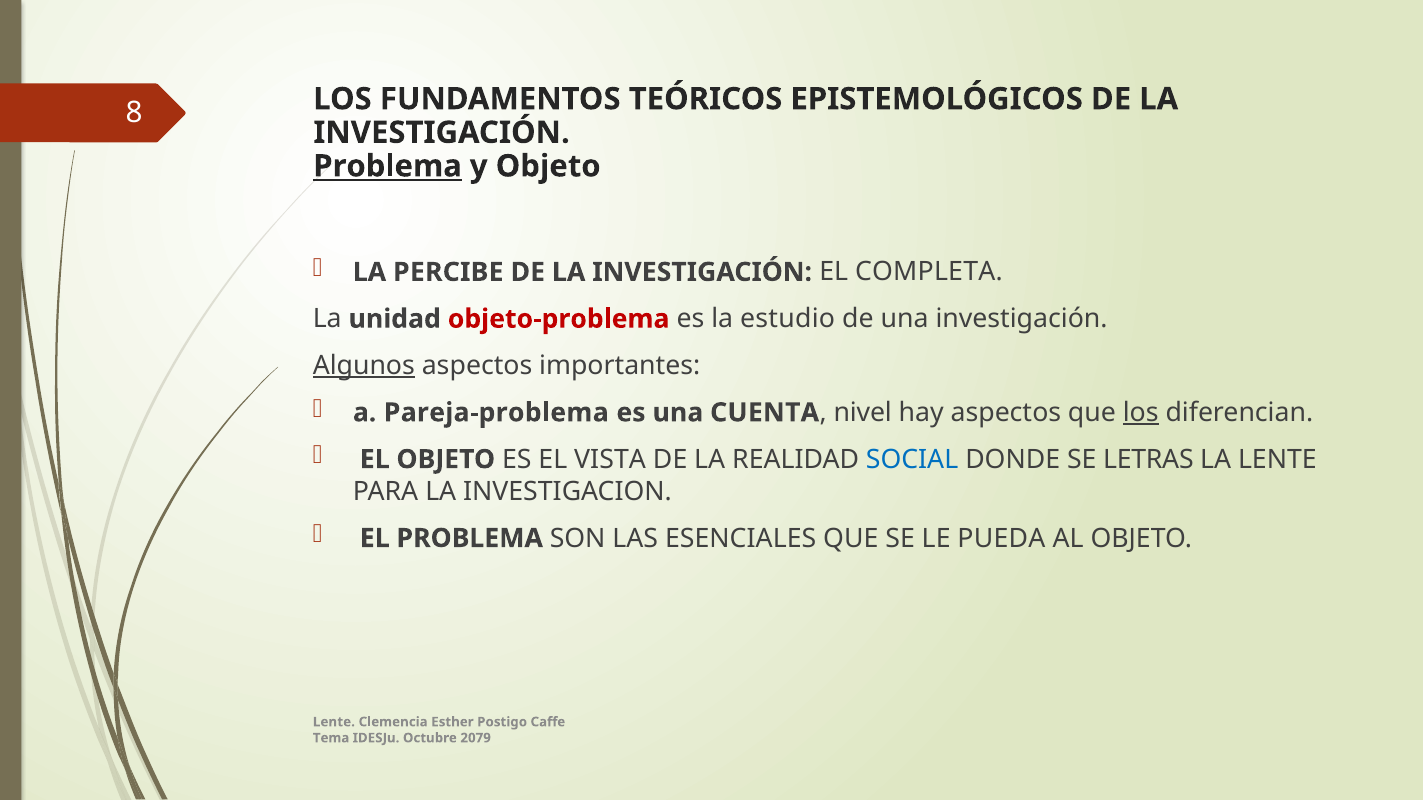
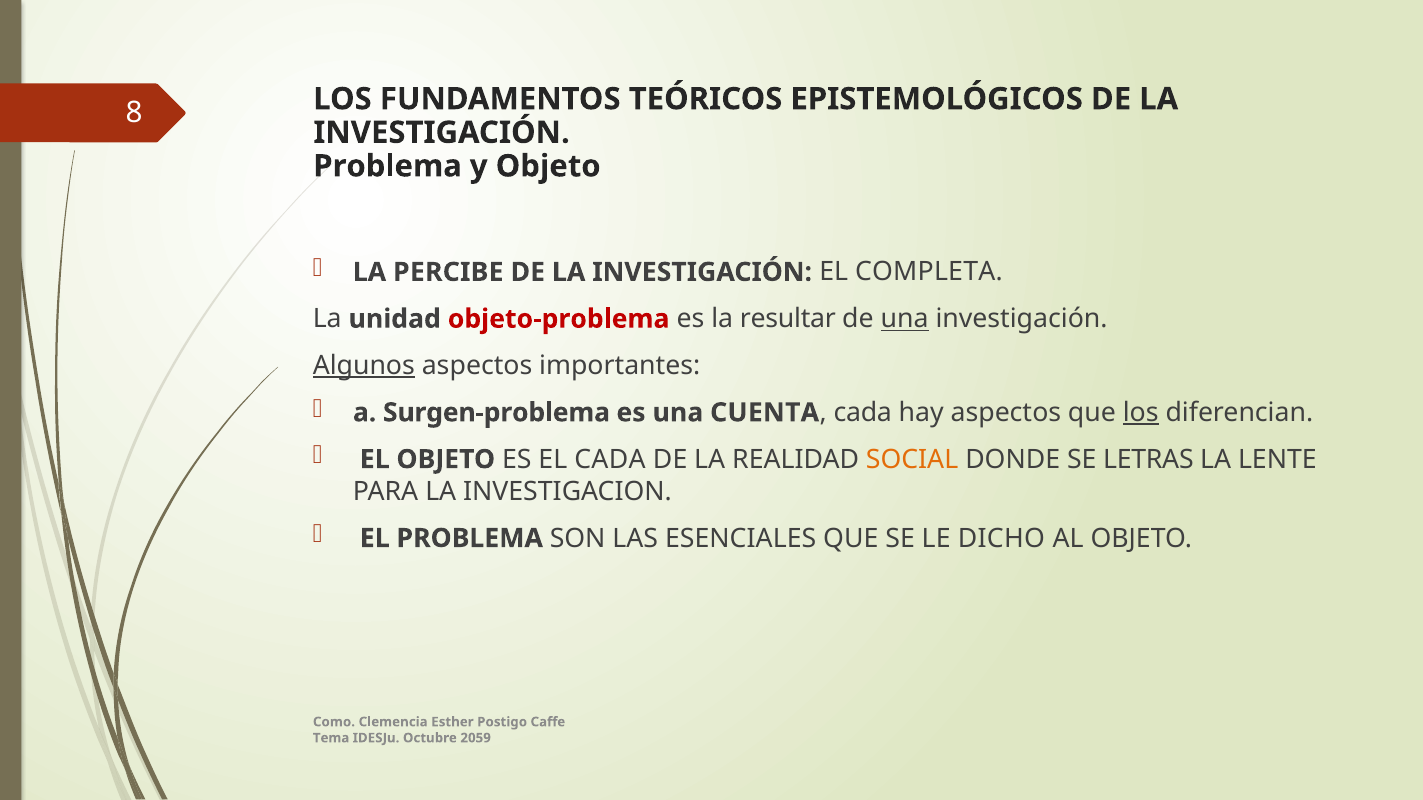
Problema underline: present -> none (388, 166)
estudio: estudio -> resultar (788, 319)
una underline: none -> present (905, 319)
Pareja-problema: Pareja-problema -> Surgen-problema (497, 413)
nivel: nivel -> cada (863, 413)
EL VISTA: VISTA -> CADA (610, 460)
SOCIAL colour: blue -> orange (912, 460)
PUEDA: PUEDA -> DICHO (1001, 539)
Lente: Lente -> Como (334, 722)
2079: 2079 -> 2059 (476, 738)
